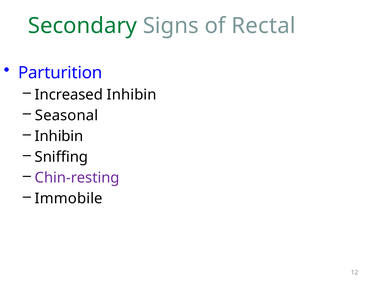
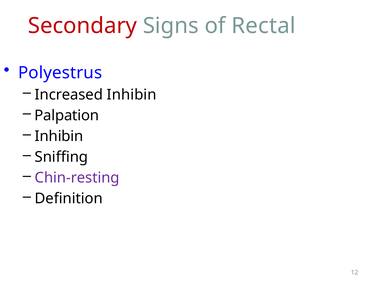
Secondary colour: green -> red (82, 26)
Parturition: Parturition -> Polyestrus (60, 73)
Seasonal: Seasonal -> Palpation (67, 115)
Immobile: Immobile -> Definition (69, 198)
